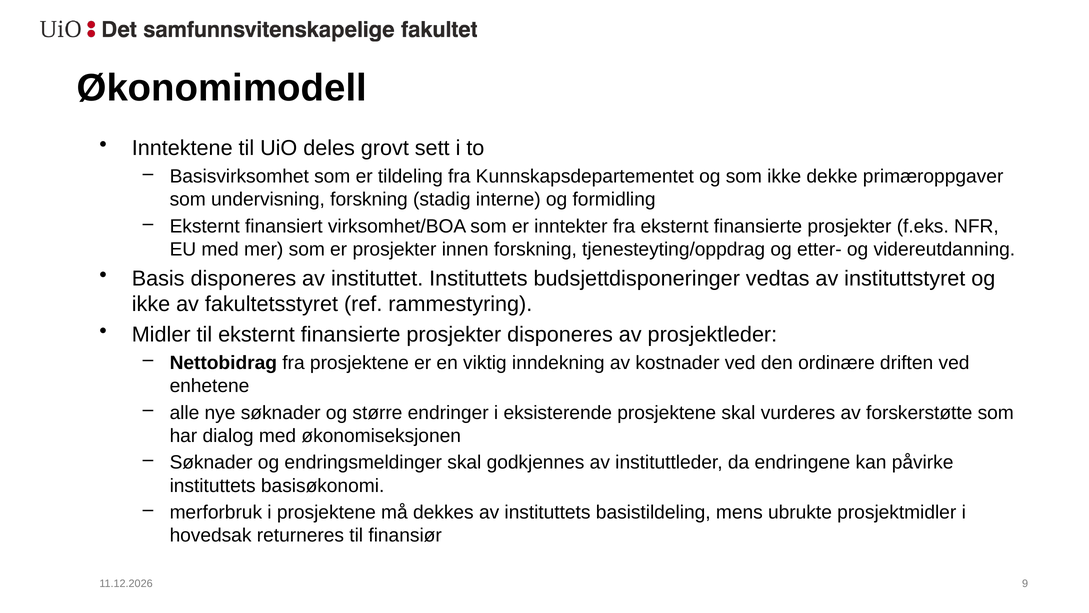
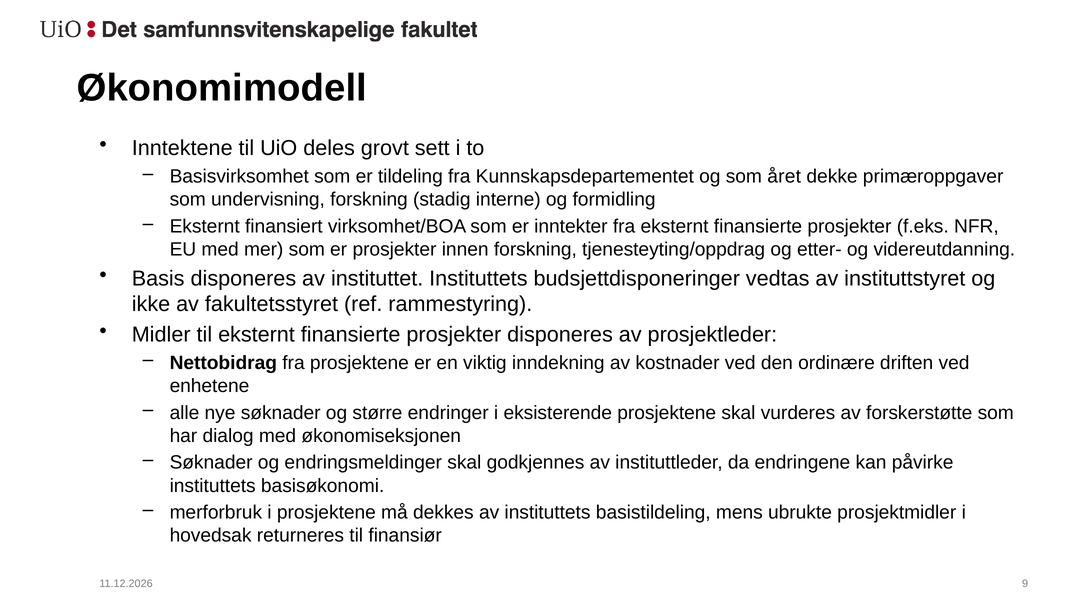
som ikke: ikke -> året (784, 176)
